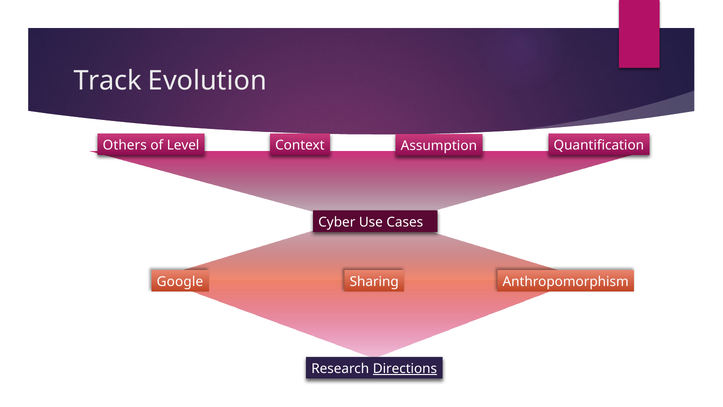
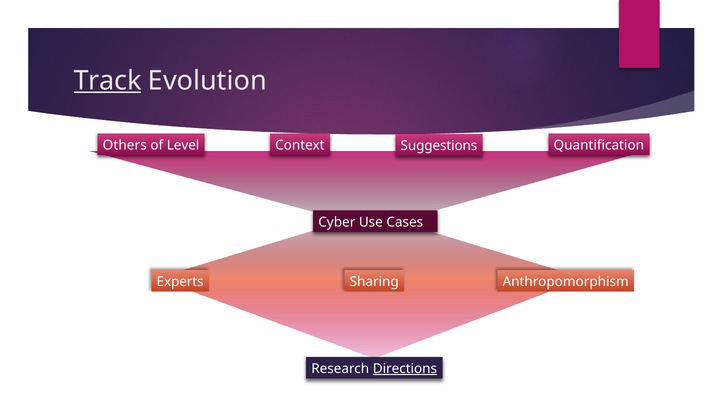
Track underline: none -> present (108, 81)
Assumption: Assumption -> Suggestions (439, 146)
Google: Google -> Experts (180, 282)
